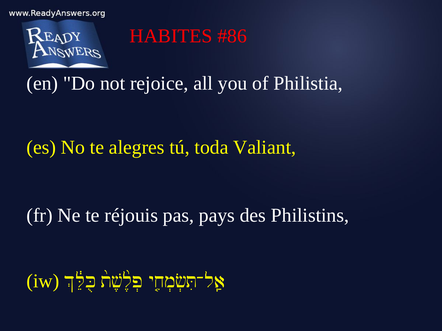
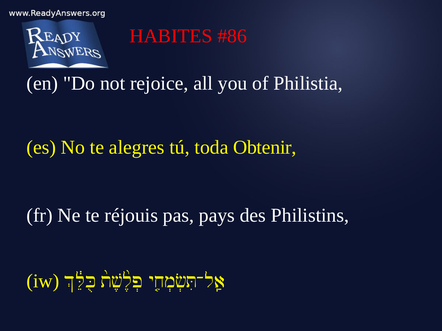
Valiant: Valiant -> Obtenir (265, 148)
